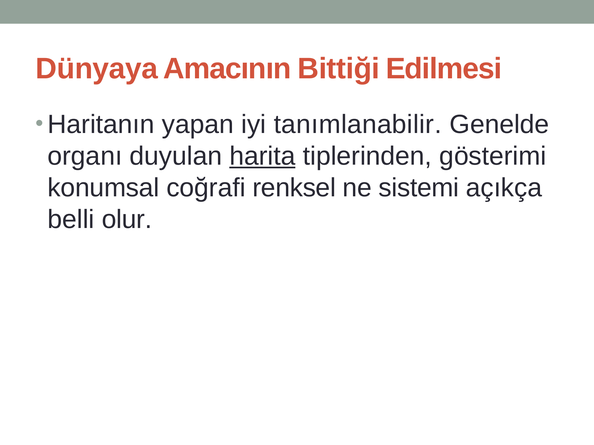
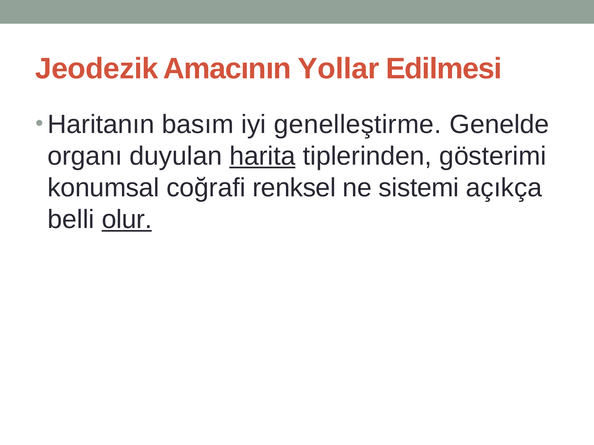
Dünyaya: Dünyaya -> Jeodezik (97, 69)
Bittiği: Bittiği -> Yollar (339, 69)
yapan: yapan -> basım (198, 125)
tanımlanabilir: tanımlanabilir -> genelleştirme (358, 125)
olur underline: none -> present (127, 220)
